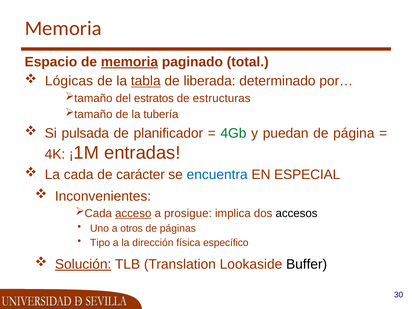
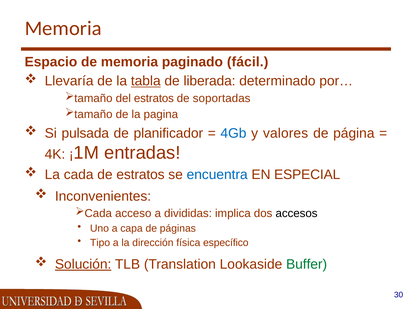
memoria underline: present -> none (129, 62)
total: total -> fácil (248, 62)
Lógicas: Lógicas -> Llevaría (69, 81)
estructuras: estructuras -> soportadas (222, 98)
tubería: tubería -> pagina (161, 114)
4Gb colour: green -> blue (233, 133)
puedan: puedan -> valores (286, 133)
de carácter: carácter -> estratos (140, 175)
acceso underline: present -> none (133, 213)
prosigue: prosigue -> divididas (188, 213)
otros: otros -> capa (131, 228)
Buffer colour: black -> green (307, 264)
